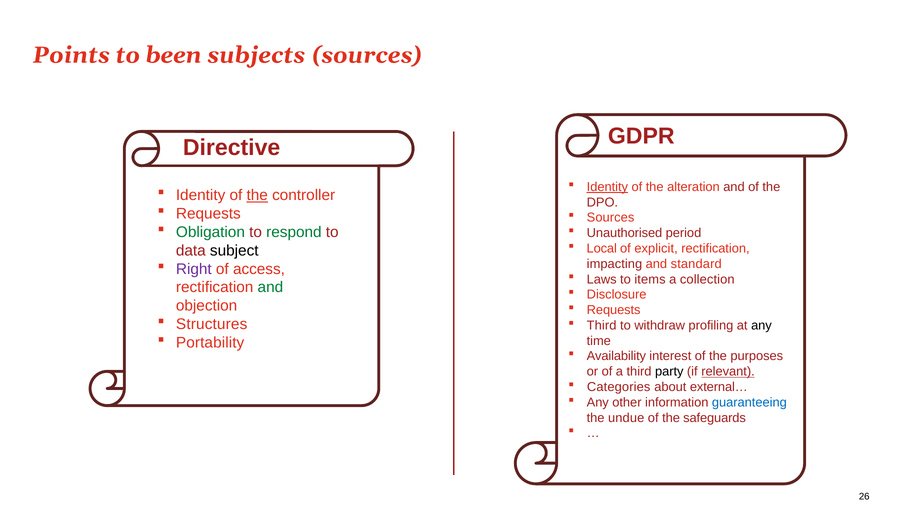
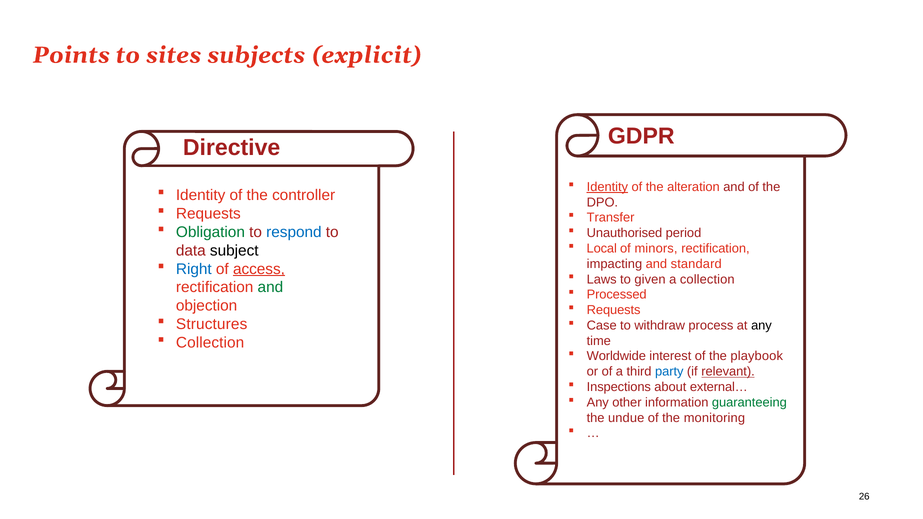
been: been -> sites (173, 55)
subjects sources: sources -> explicit (367, 55)
the underline: present -> none (257, 195)
Sources: Sources -> Transfer (611, 218)
respond colour: green -> blue (294, 232)
explicit: explicit -> minors (656, 249)
Right colour: purple -> blue (194, 269)
access underline: none -> present (259, 269)
items: items -> given (650, 279)
Disclosure: Disclosure -> Processed (617, 295)
Third: Third -> Case (602, 325)
profiling: profiling -> process (711, 325)
Portability: Portability -> Collection (210, 343)
Availability: Availability -> Worldwide (616, 356)
purposes: purposes -> playbook (757, 356)
party colour: black -> blue (669, 372)
Categories: Categories -> Inspections (619, 387)
guaranteeing colour: blue -> green (749, 402)
safeguards: safeguards -> monitoring (714, 418)
